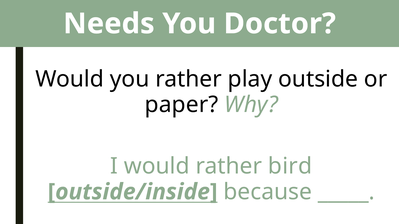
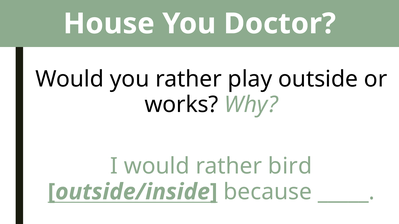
Needs: Needs -> House (109, 24)
paper: paper -> works (182, 105)
